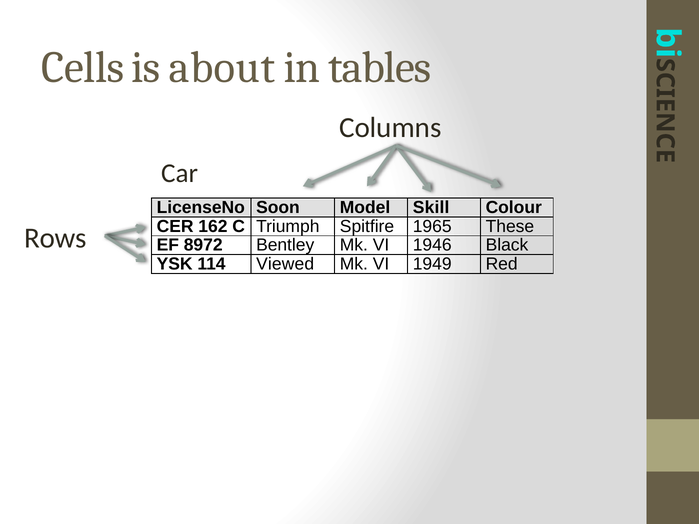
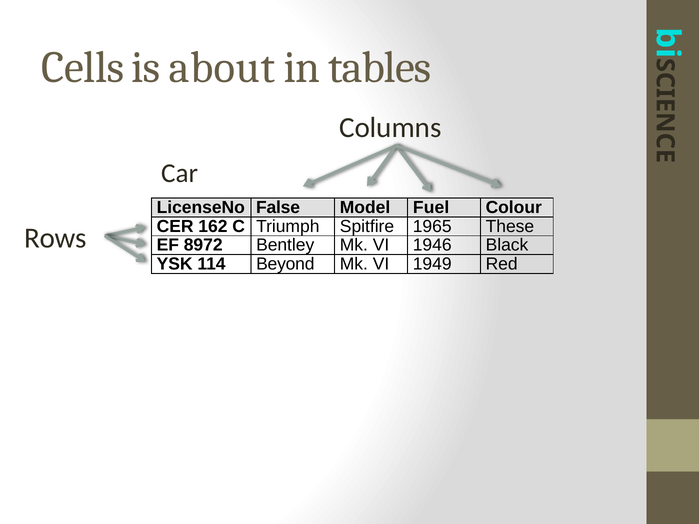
Soon: Soon -> False (278, 207)
Skill: Skill -> Fuel (431, 207)
Viewed: Viewed -> Beyond (285, 264)
